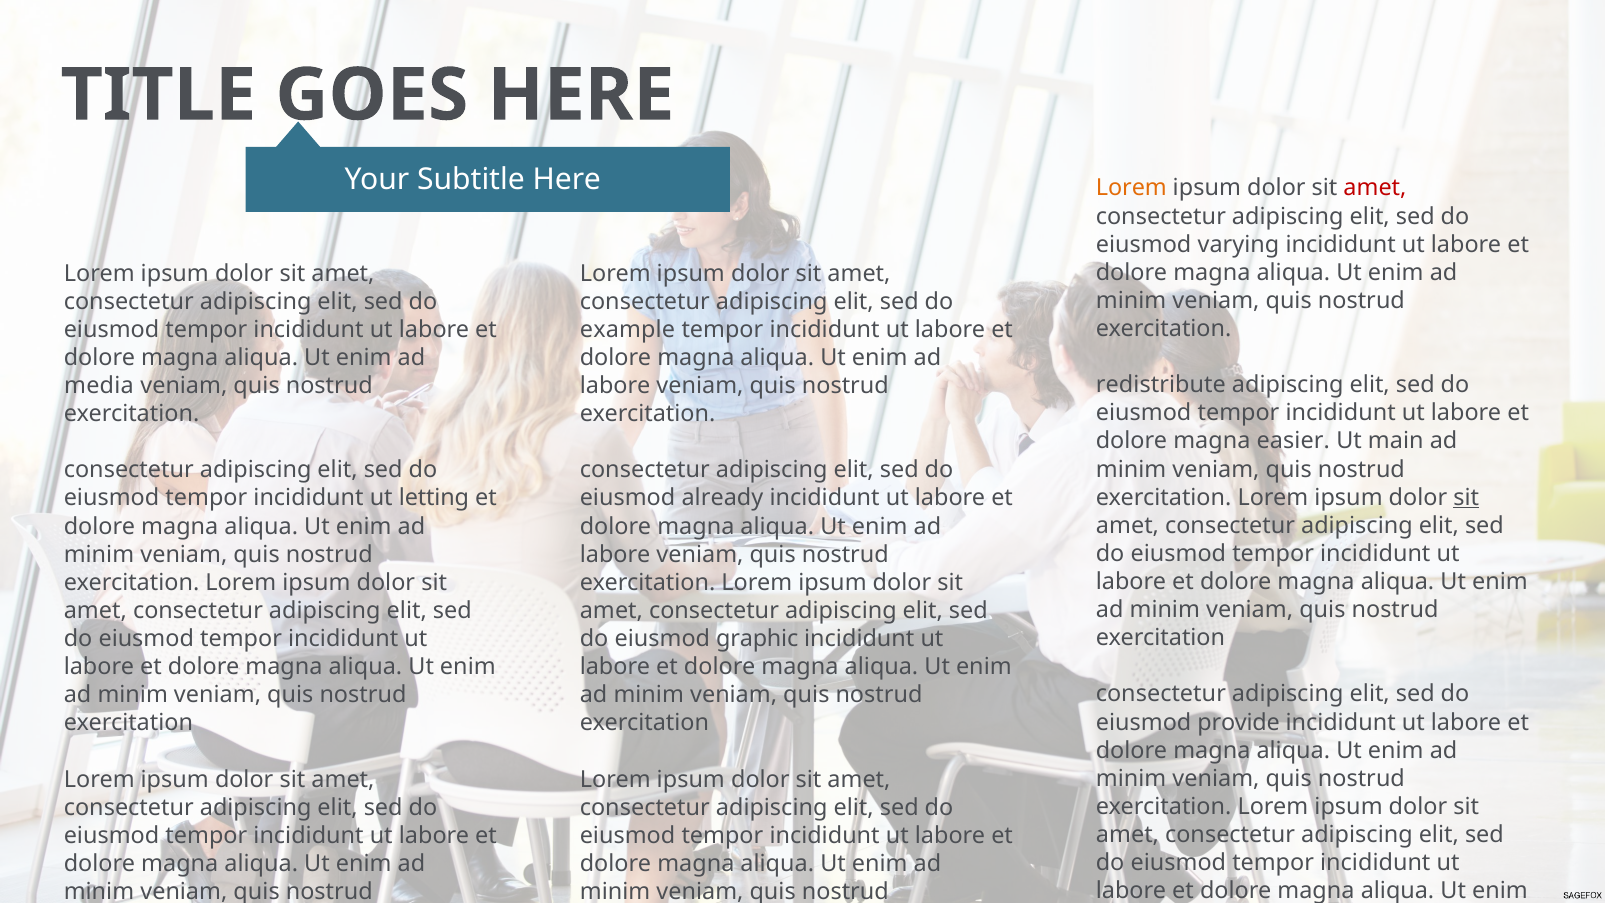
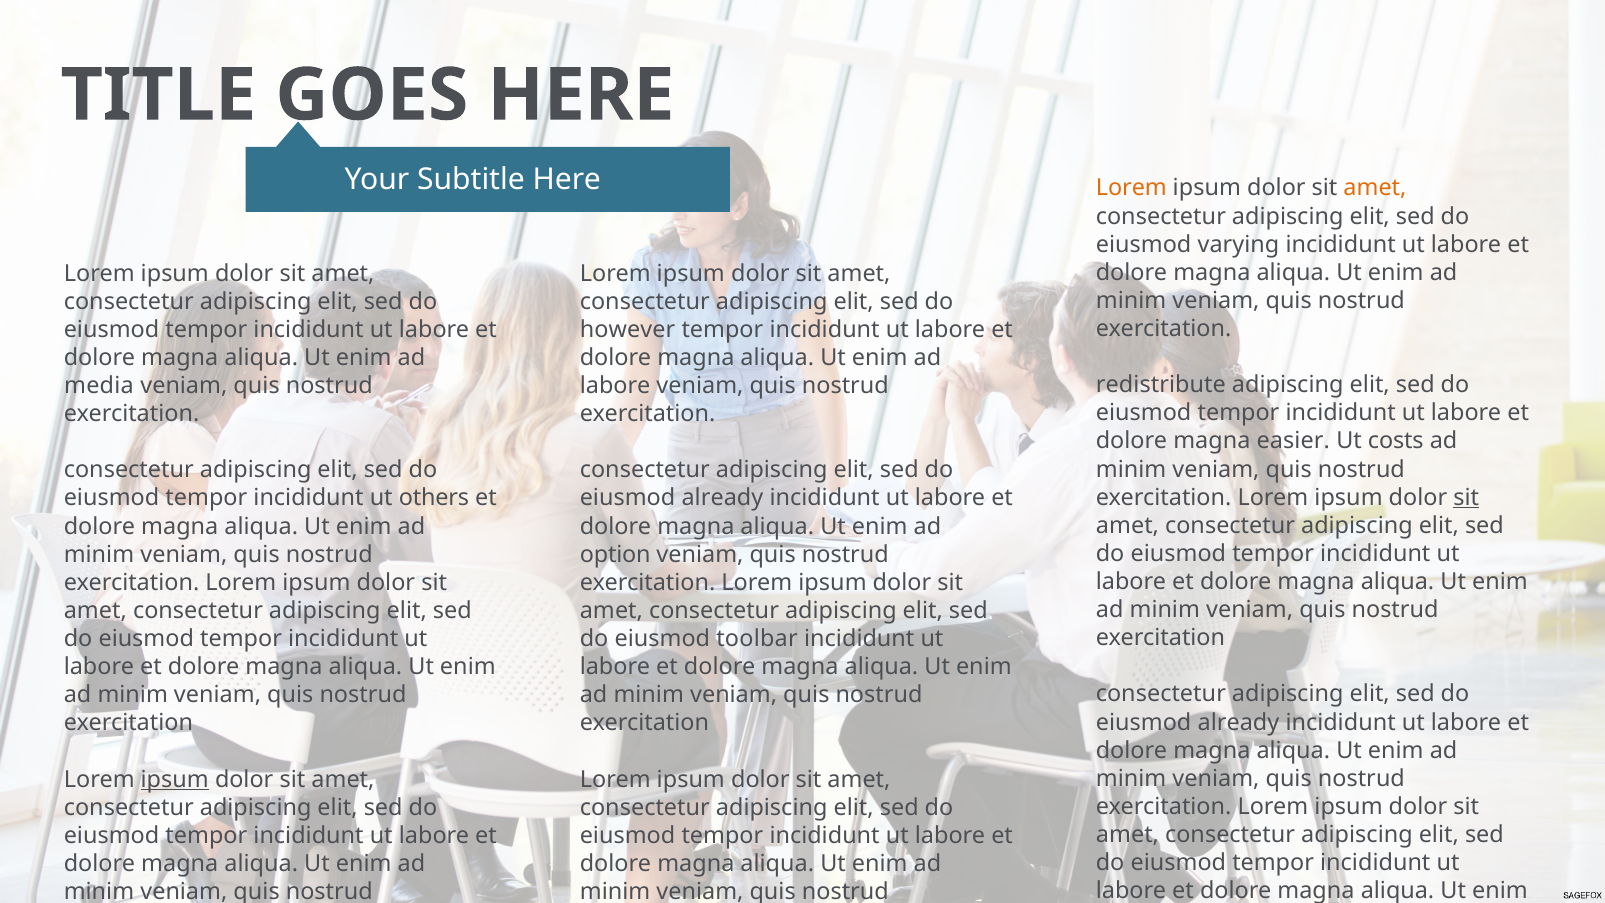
amet colour: red -> orange (1375, 188)
example: example -> however (628, 330)
main: main -> costs (1396, 441)
letting: letting -> others (434, 498)
labore: labore -> option (615, 554)
graphic: graphic -> toolbar (757, 639)
provide: provide -> already (1238, 722)
ipsum underline: none -> present (175, 779)
